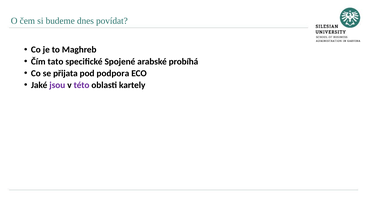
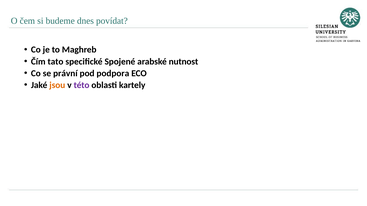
probíhá: probíhá -> nutnost (183, 62)
přijata: přijata -> právní (65, 73)
jsou colour: purple -> orange (57, 85)
